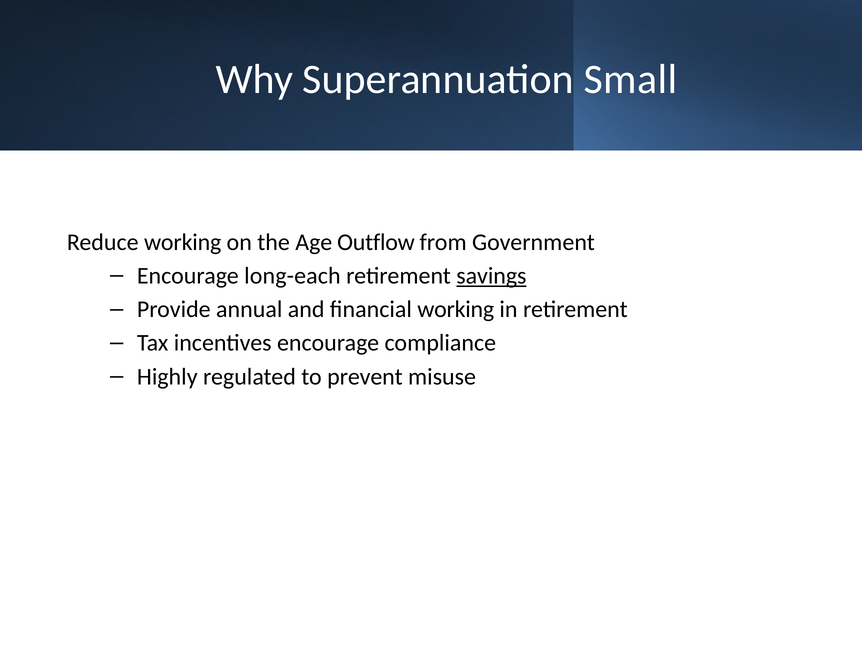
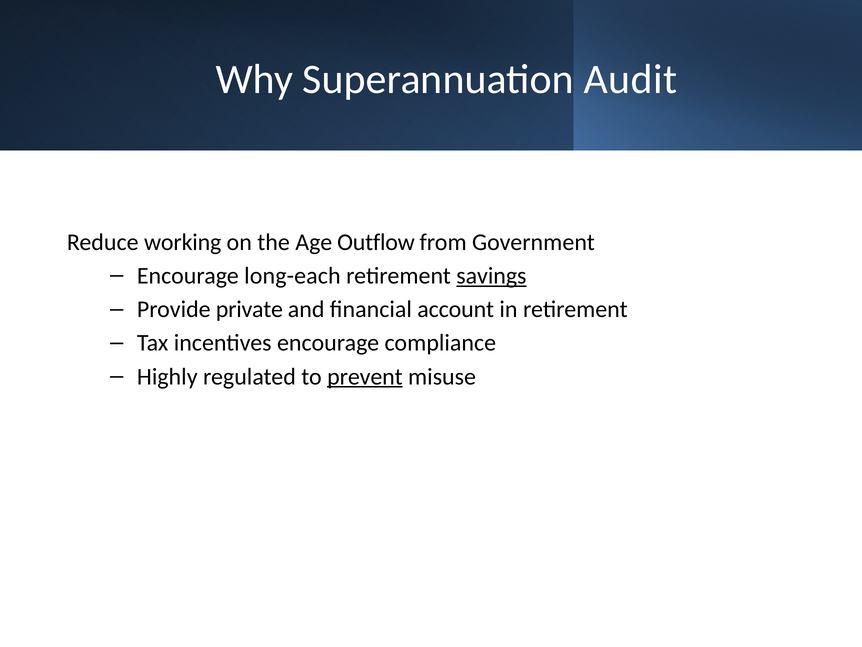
Small: Small -> Audit (630, 79)
annual: annual -> private (249, 309)
financial working: working -> account (456, 309)
prevent underline: none -> present (365, 376)
